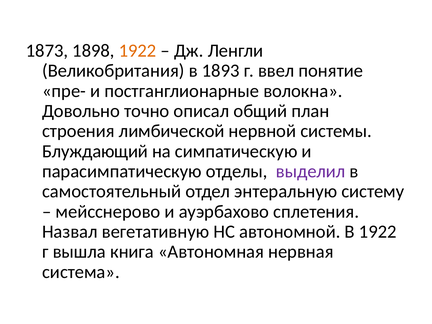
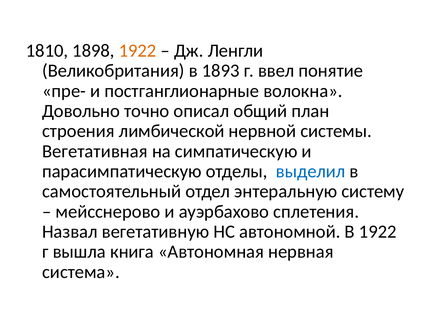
1873: 1873 -> 1810 (47, 51)
Блуждающий: Блуждающий -> Вегетативная (95, 151)
выделил colour: purple -> blue (311, 171)
